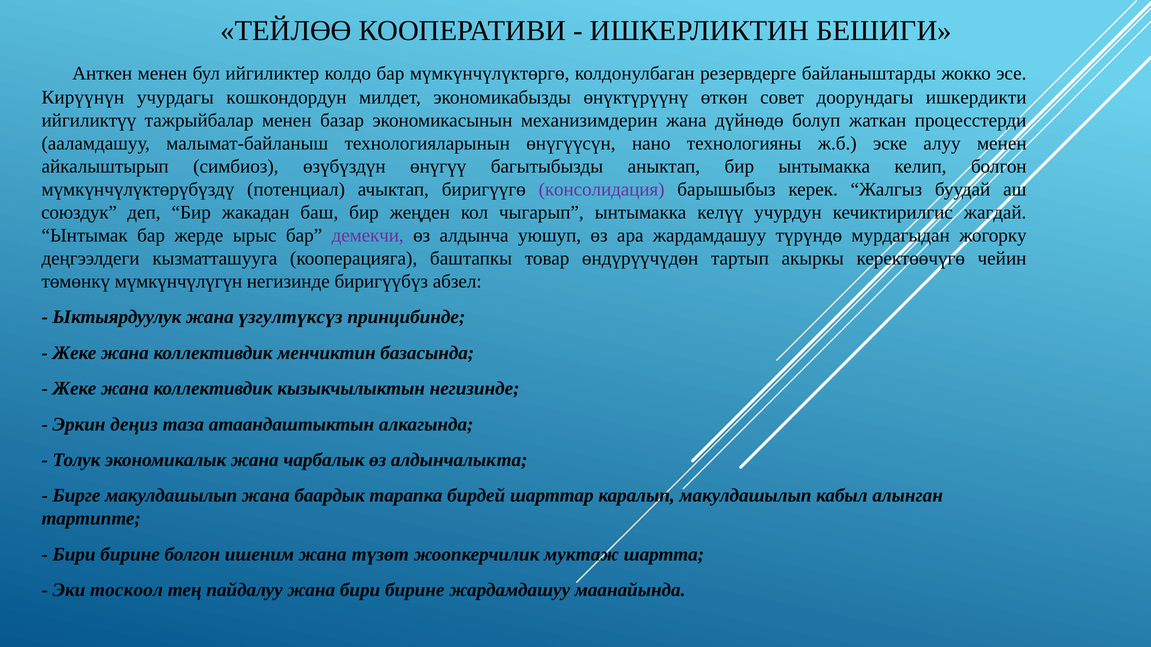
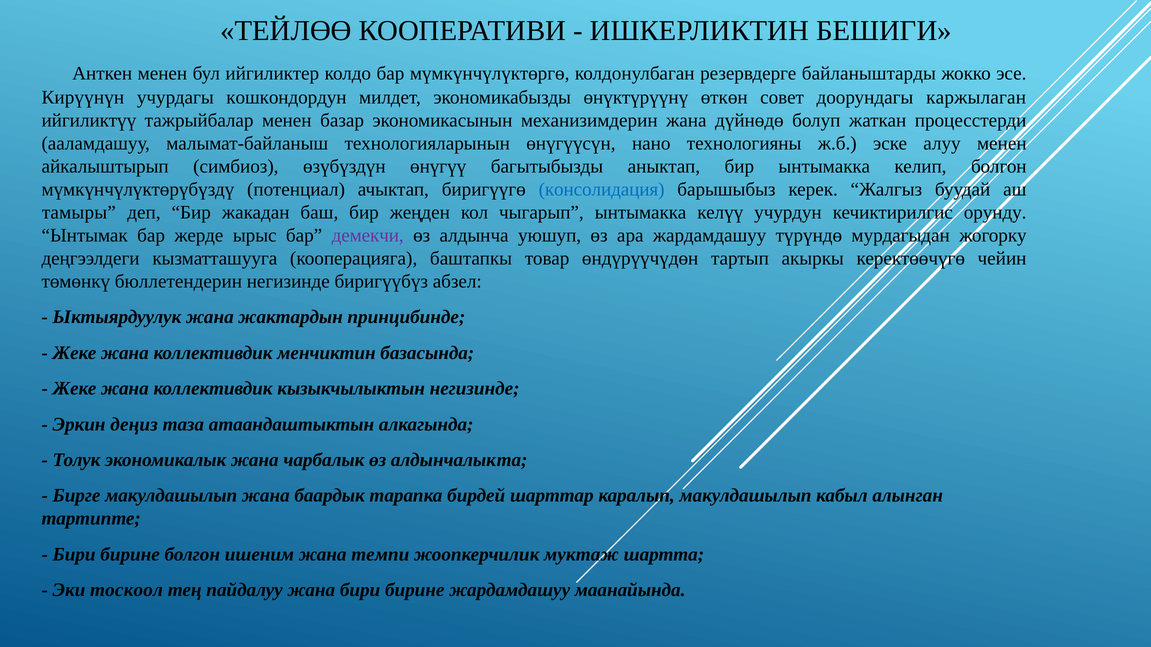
ишкердикти: ишкердикти -> каржылаган (976, 98)
консолидация colour: purple -> blue (602, 190)
союздук: союздук -> тамыры (79, 213)
жагдай: жагдай -> орунду (995, 213)
мүмкүнчүлүгүн: мүмкүнчүлүгүн -> бюллетендерин (178, 282)
үзгултүксүз: үзгултүксүз -> жактардын (291, 317)
түзөт: түзөт -> темпи (380, 555)
